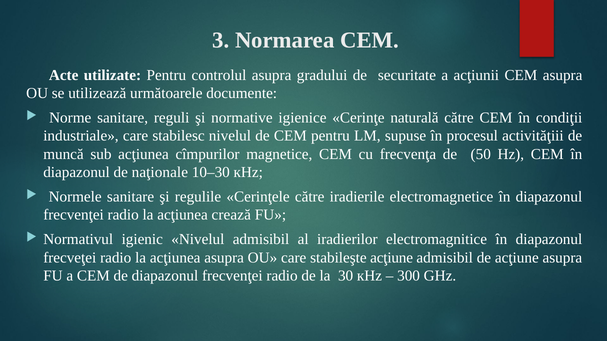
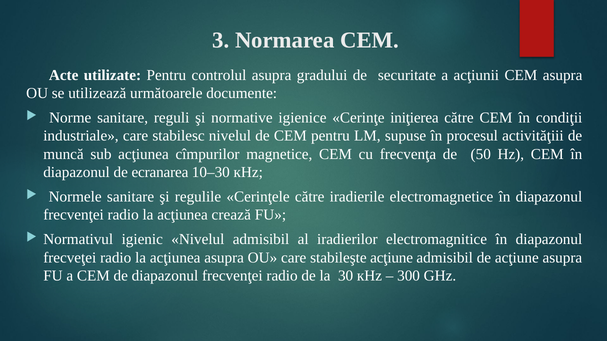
naturală: naturală -> iniţierea (414, 118)
naţionale: naţionale -> ecranarea (160, 173)
